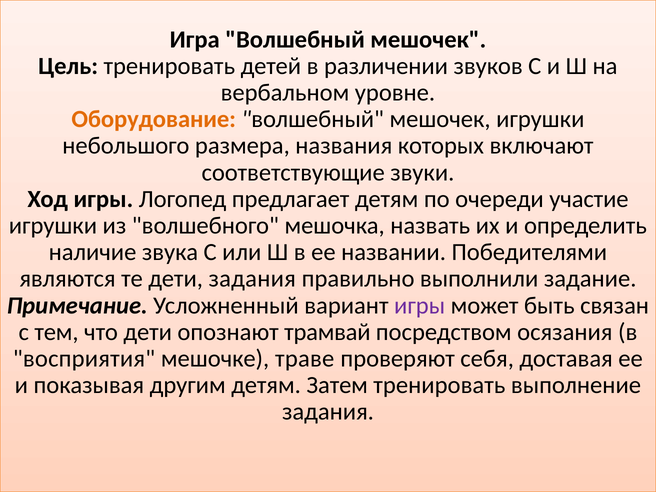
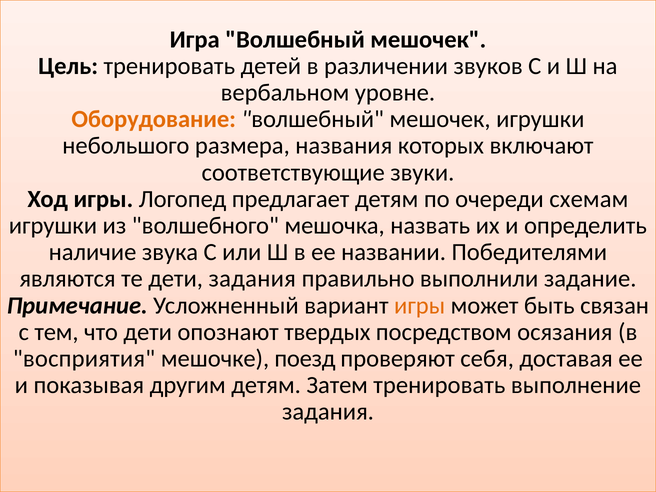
участие: участие -> схемам (589, 199)
игры colour: purple -> orange (420, 305)
трамвай: трамвай -> твердых (327, 332)
траве: траве -> поезд (305, 359)
